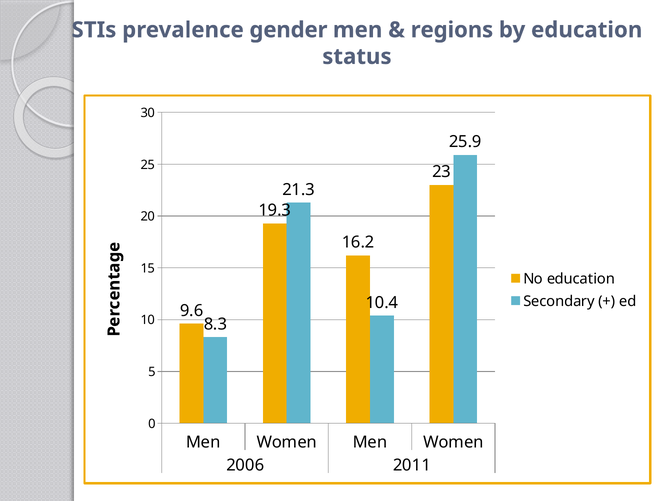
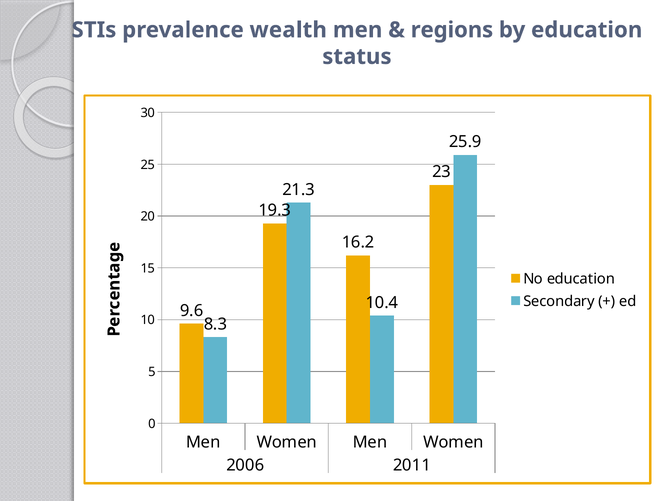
gender: gender -> wealth (288, 30)
